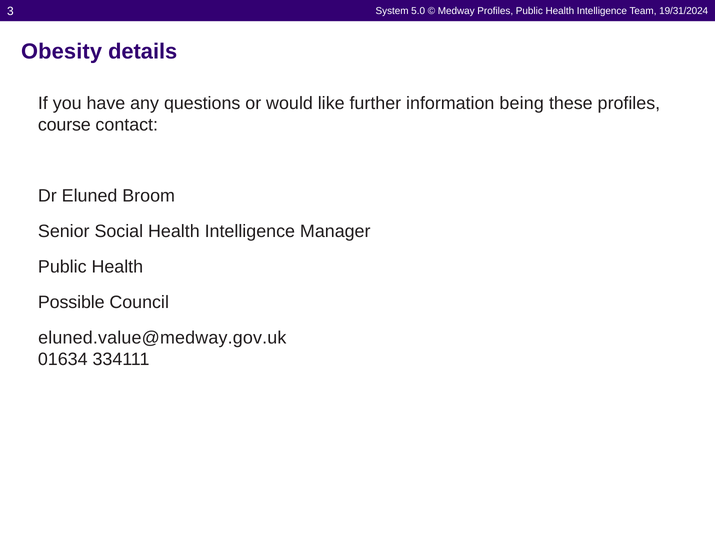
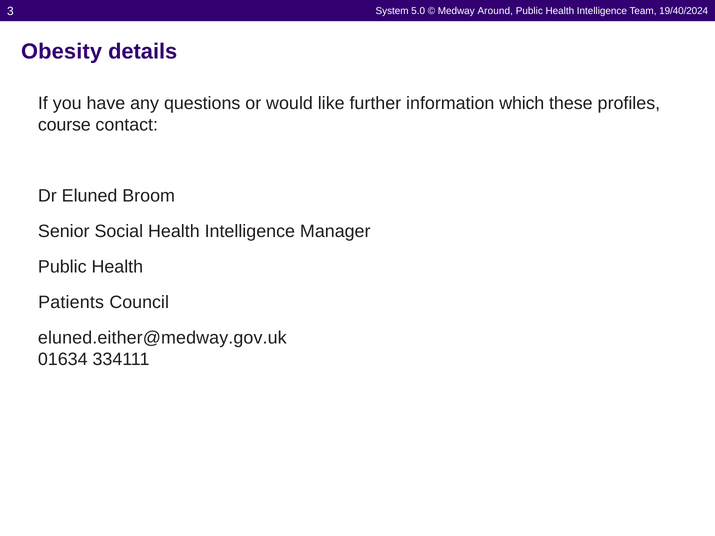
Medway Profiles: Profiles -> Around (495, 11)
19/31/2024: 19/31/2024 -> 19/40/2024 (684, 11)
being: being -> which (522, 103)
Possible: Possible -> Patients (71, 303)
eluned.value@medway.gov.uk: eluned.value@medway.gov.uk -> eluned.either@medway.gov.uk (162, 338)
